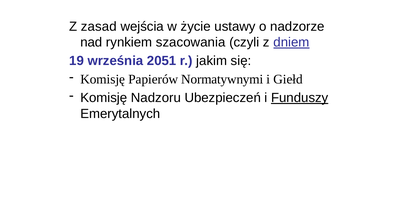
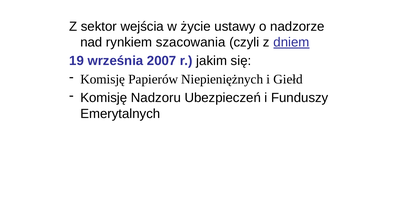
zasad: zasad -> sektor (99, 26)
2051: 2051 -> 2007 (162, 61)
Normatywnymi: Normatywnymi -> Niepieniężnych (222, 79)
Funduszy underline: present -> none (300, 98)
